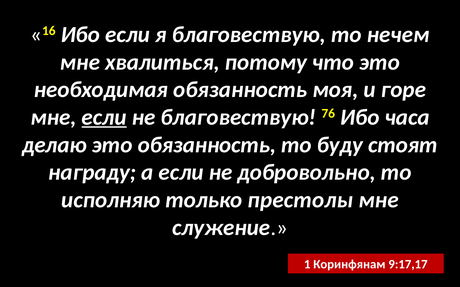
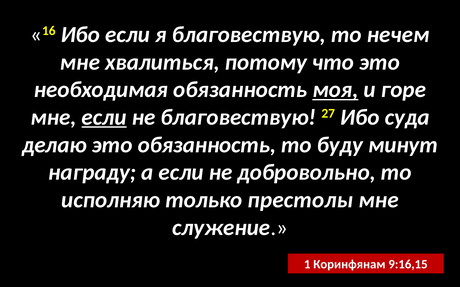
моя underline: none -> present (335, 90)
76: 76 -> 27 (328, 114)
часа: часа -> суда (407, 117)
стоят: стоят -> минут (403, 145)
9:17,17: 9:17,17 -> 9:16,15 (408, 265)
